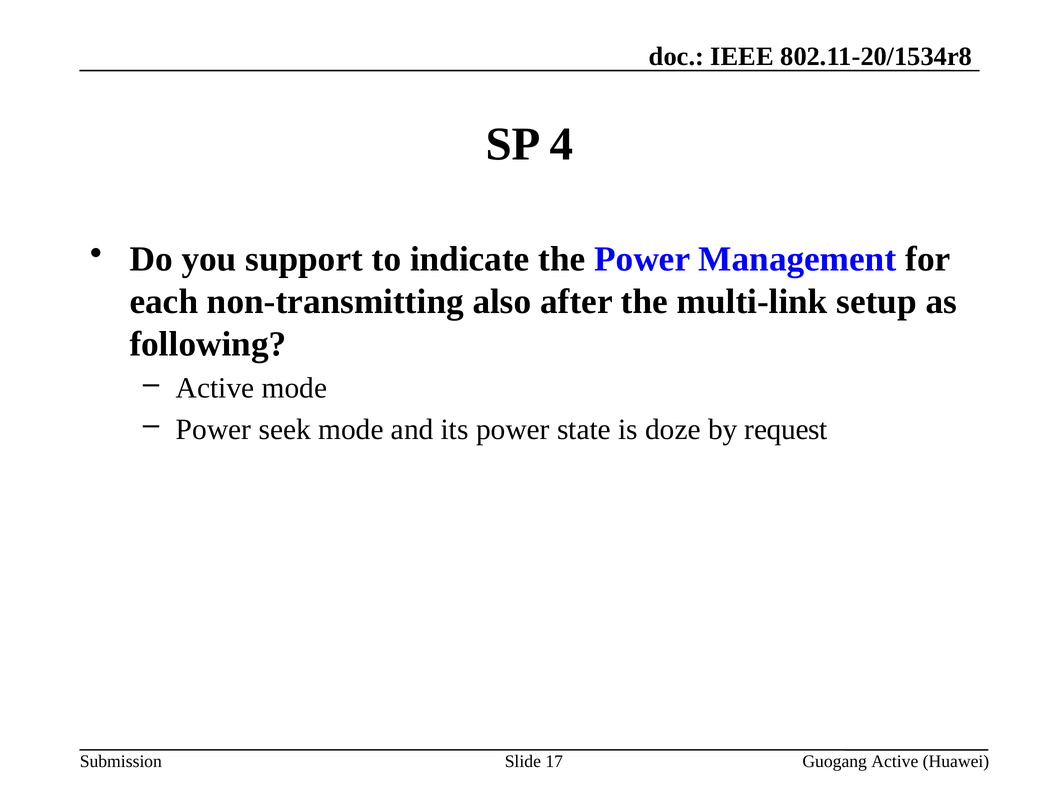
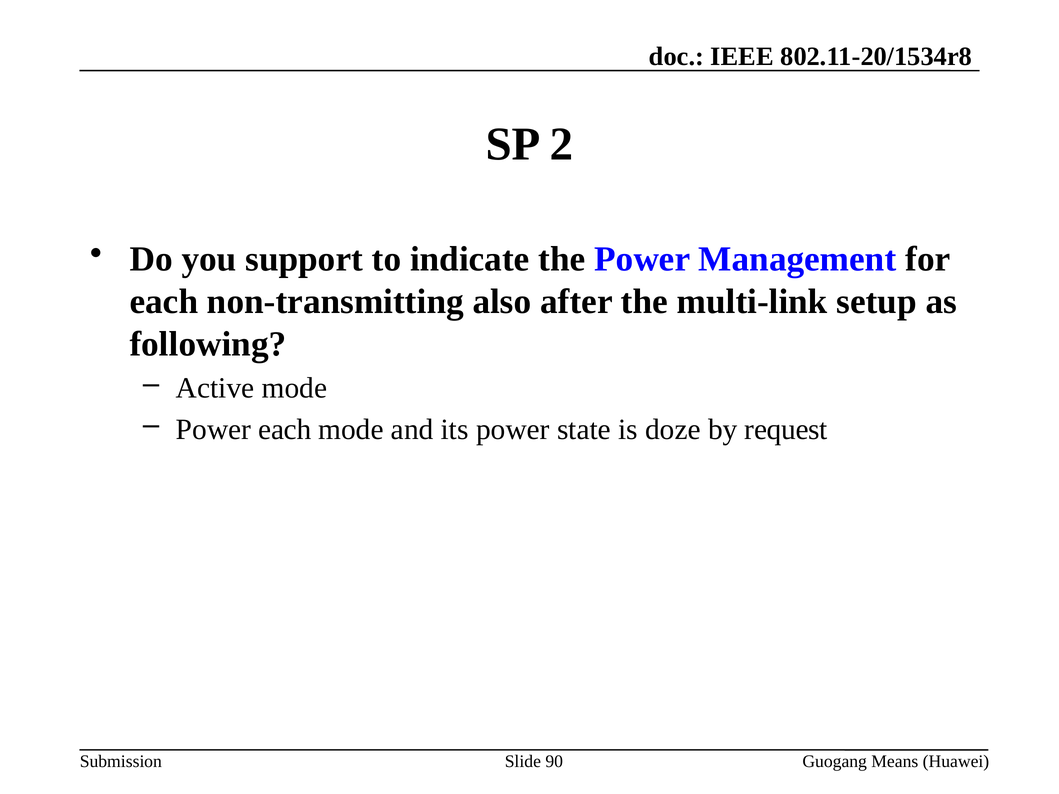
4: 4 -> 2 (561, 144)
Power seek: seek -> each (285, 430)
17: 17 -> 90 (554, 762)
Guogang Active: Active -> Means (895, 762)
